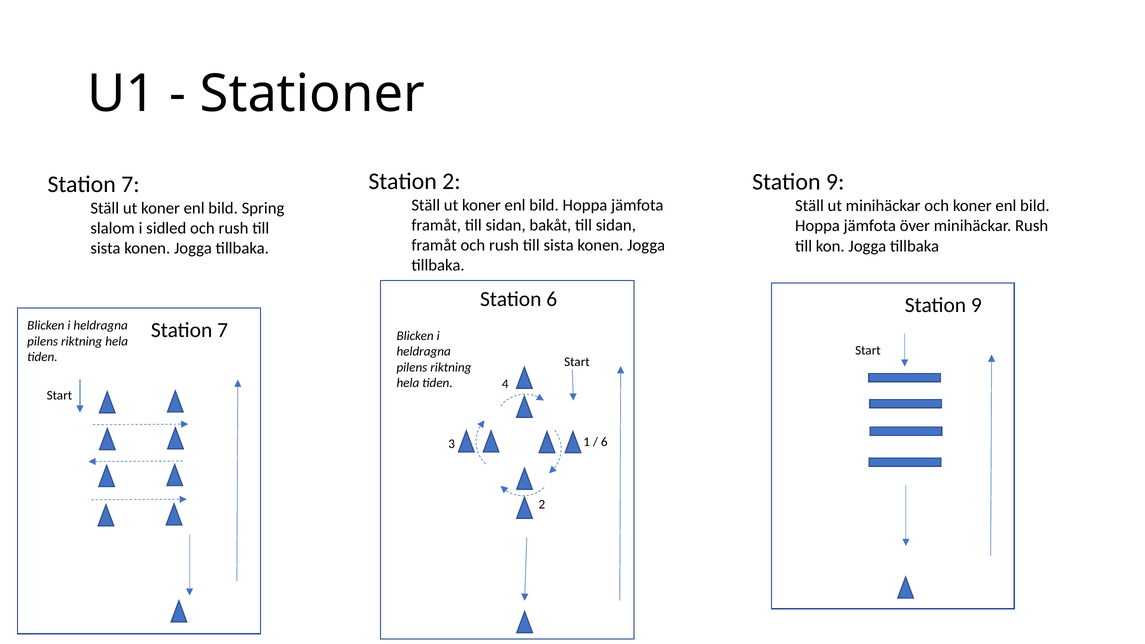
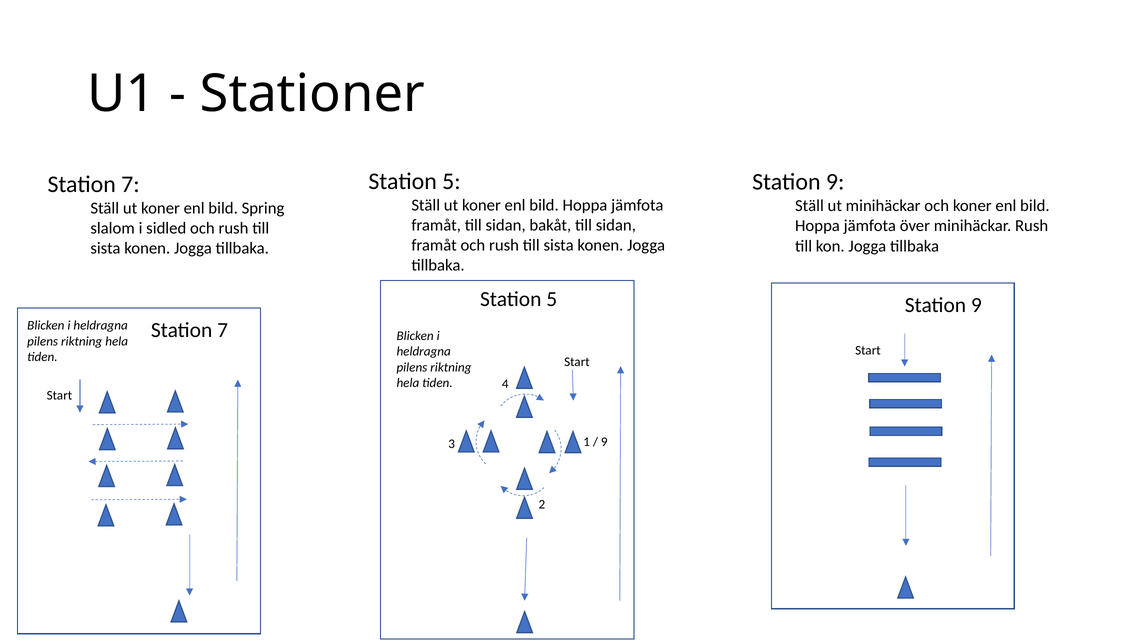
2: 2 -> 5 (451, 181)
6: 6 -> 5 (552, 299)
6: 6 -> 9 (604, 442)
